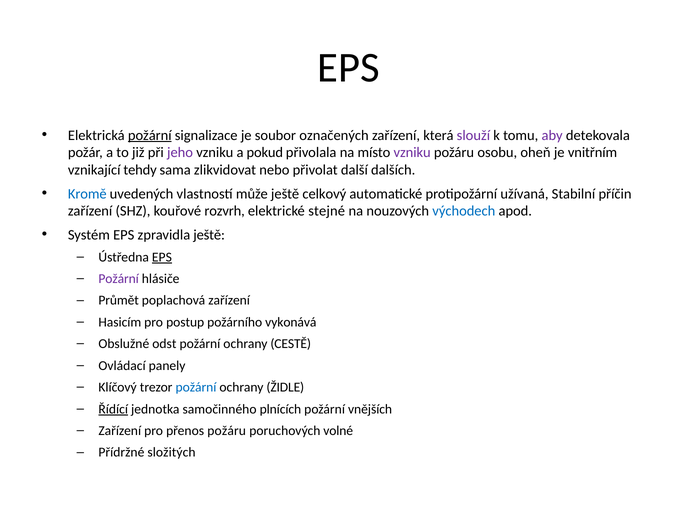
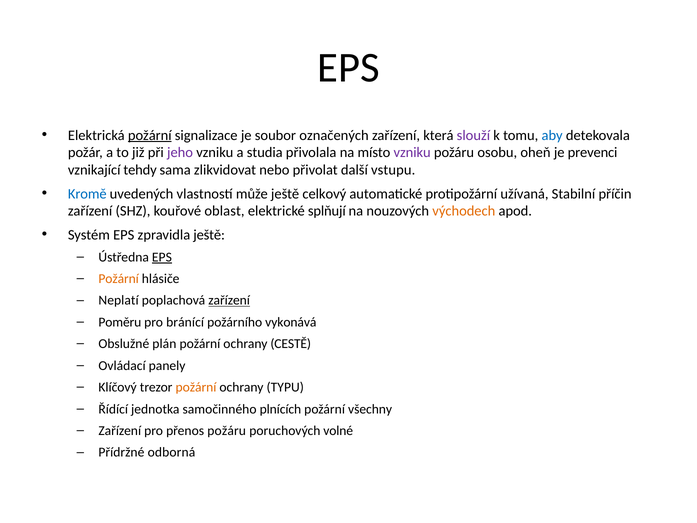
aby colour: purple -> blue (552, 135)
pokud: pokud -> studia (265, 153)
vnitřním: vnitřním -> prevenci (593, 153)
dalších: dalších -> vstupu (393, 170)
rozvrh: rozvrh -> oblast (224, 211)
stejné: stejné -> splňují (327, 211)
východech colour: blue -> orange (464, 211)
Požární colour: purple -> orange (119, 279)
Průmět: Průmět -> Neplatí (119, 300)
zařízení underline: none -> present (229, 300)
Hasicím: Hasicím -> Poměru (120, 322)
postup: postup -> bránící (185, 322)
odst: odst -> plán (164, 344)
požární colour: blue -> orange (196, 387)
ŽIDLE: ŽIDLE -> TYPU (285, 387)
Řídící underline: present -> none (113, 409)
vnějších: vnějších -> všechny (370, 409)
složitých: složitých -> odborná (171, 452)
